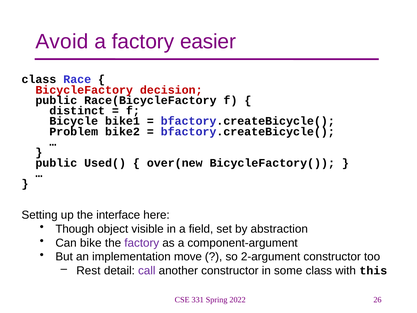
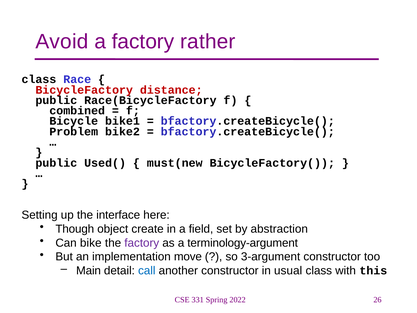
easier: easier -> rather (208, 41)
decision: decision -> distance (171, 90)
distinct: distinct -> combined (77, 111)
over(new: over(new -> must(new (175, 163)
visible: visible -> create (148, 229)
component-argument: component-argument -> terminology-argument (243, 243)
2-argument: 2-argument -> 3-argument (271, 257)
Rest: Rest -> Main (89, 270)
call colour: purple -> blue (147, 270)
some: some -> usual (288, 270)
